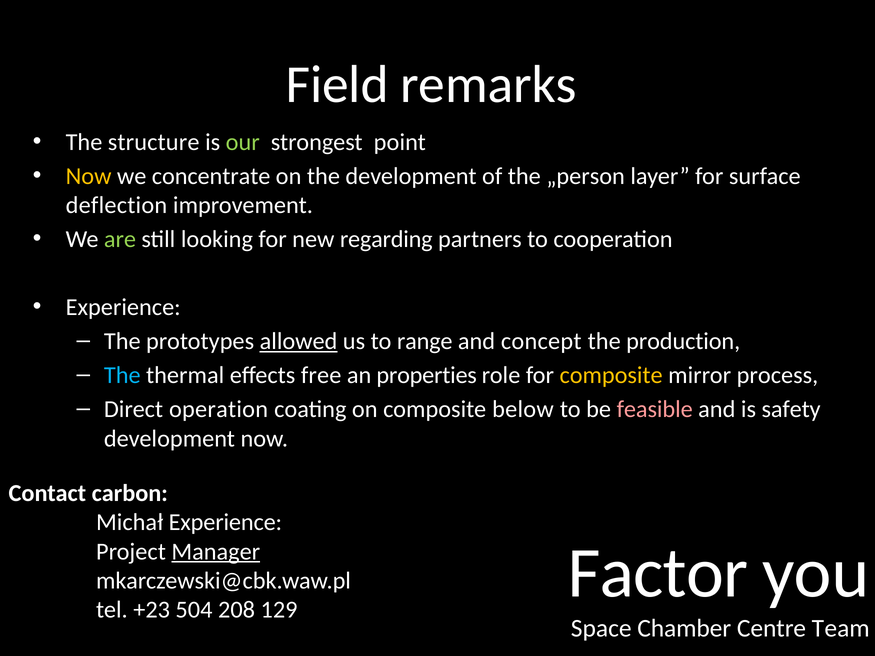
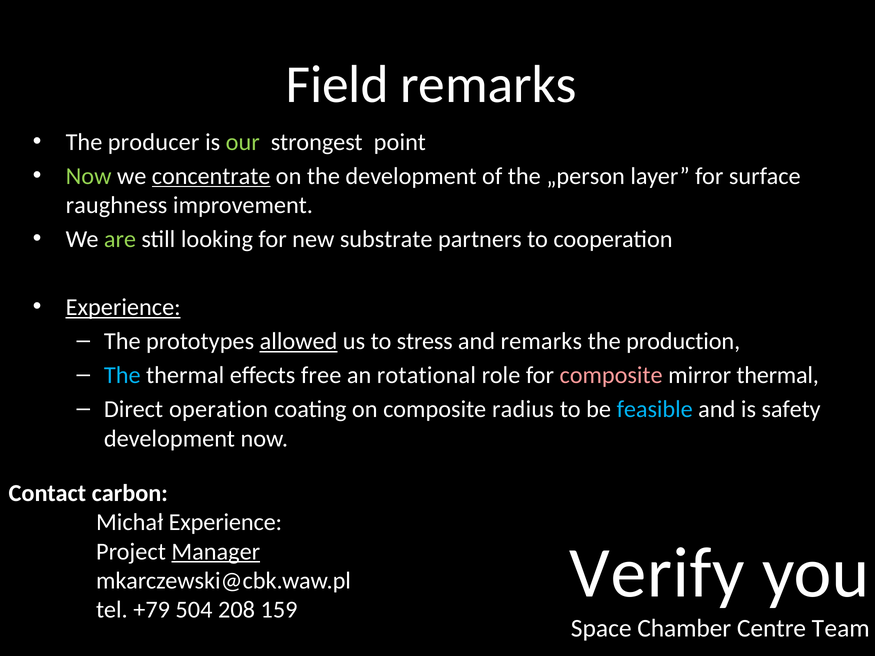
structure: structure -> producer (154, 142)
Now colour: yellow -> light green (89, 176)
concentrate underline: none -> present (211, 176)
deflection: deflection -> raughness (117, 205)
regarding: regarding -> substrate (386, 239)
Experience underline: none -> present (123, 307)
range: range -> stress (425, 341)
and concept: concept -> remarks (541, 341)
properties: properties -> rotational (426, 375)
composite colour: yellow -> pink (611, 375)
mirror process: process -> thermal (778, 375)
below: below -> radius (523, 409)
feasible colour: pink -> light blue (655, 409)
Factor: Factor -> Verify (657, 573)
+23: +23 -> +79 (152, 610)
129: 129 -> 159 (279, 610)
